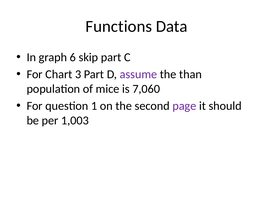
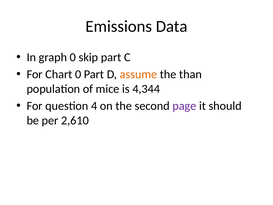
Functions: Functions -> Emissions (119, 26)
graph 6: 6 -> 0 (73, 57)
Chart 3: 3 -> 0 (78, 74)
assume colour: purple -> orange (138, 74)
7,060: 7,060 -> 4,344 (146, 89)
1: 1 -> 4 (94, 106)
1,003: 1,003 -> 2,610 (75, 120)
